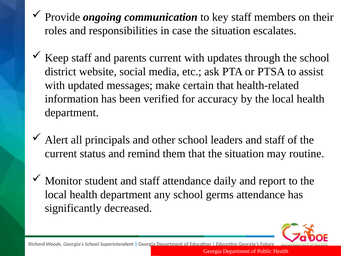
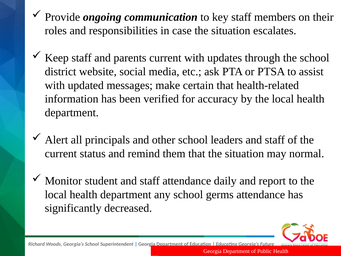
routine: routine -> normal (307, 153)
